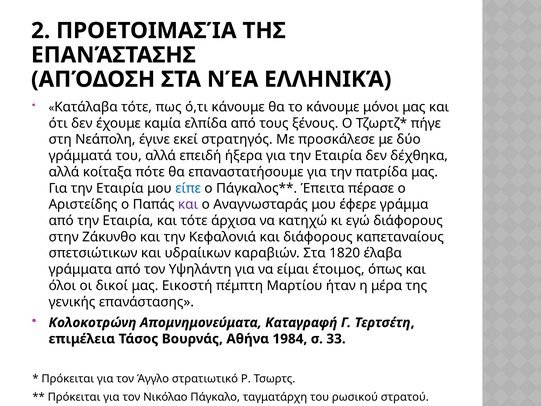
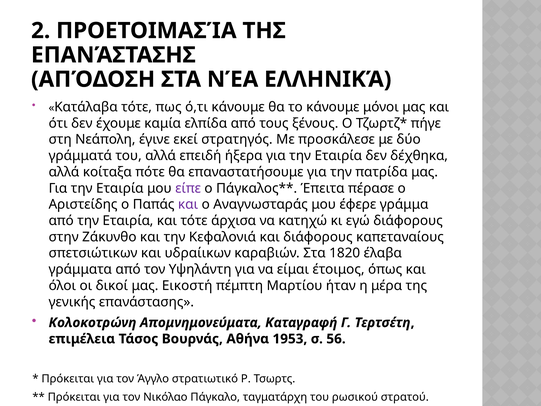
είπε colour: blue -> purple (188, 188)
1984: 1984 -> 1953 (290, 339)
33: 33 -> 56 (336, 339)
